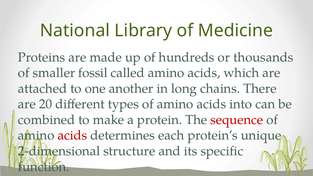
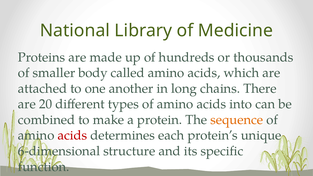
fossil: fossil -> body (93, 73)
sequence colour: red -> orange (237, 120)
2-dimensional: 2-dimensional -> 6-dimensional (59, 151)
